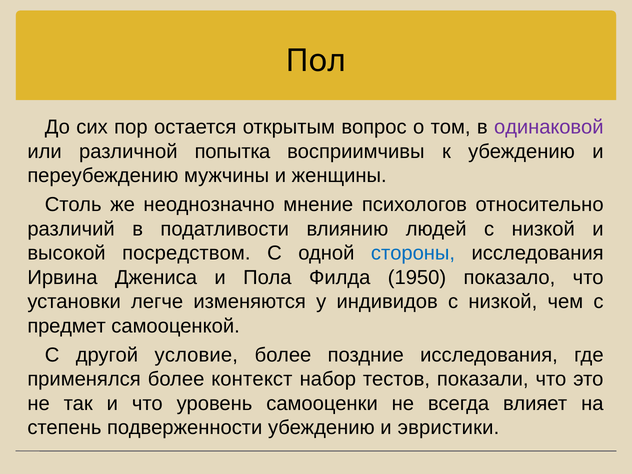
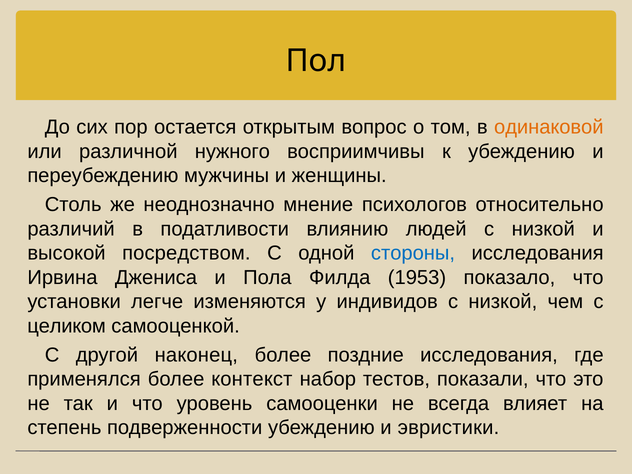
одинаковой colour: purple -> orange (549, 127)
попытка: попытка -> нужного (232, 151)
1950: 1950 -> 1953 (417, 277)
предмет: предмет -> целиком (67, 326)
условие: условие -> наконец (196, 355)
